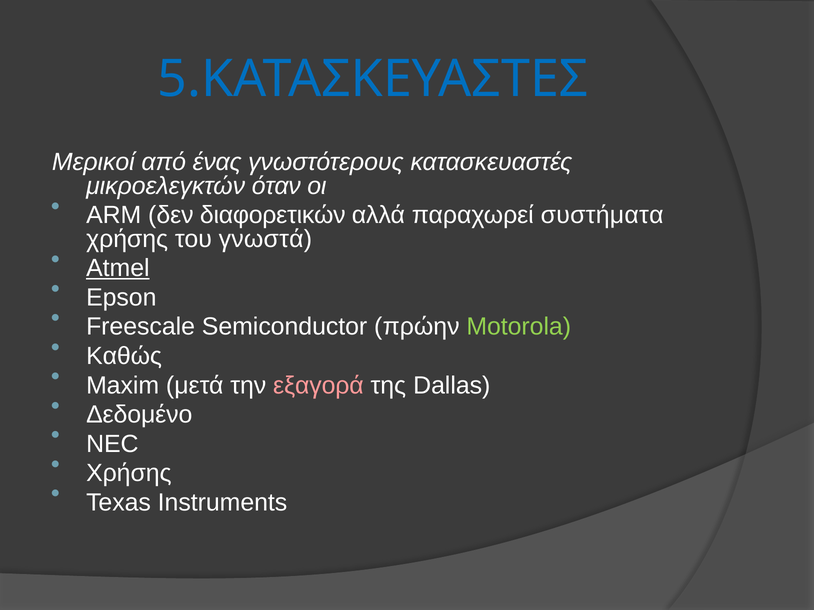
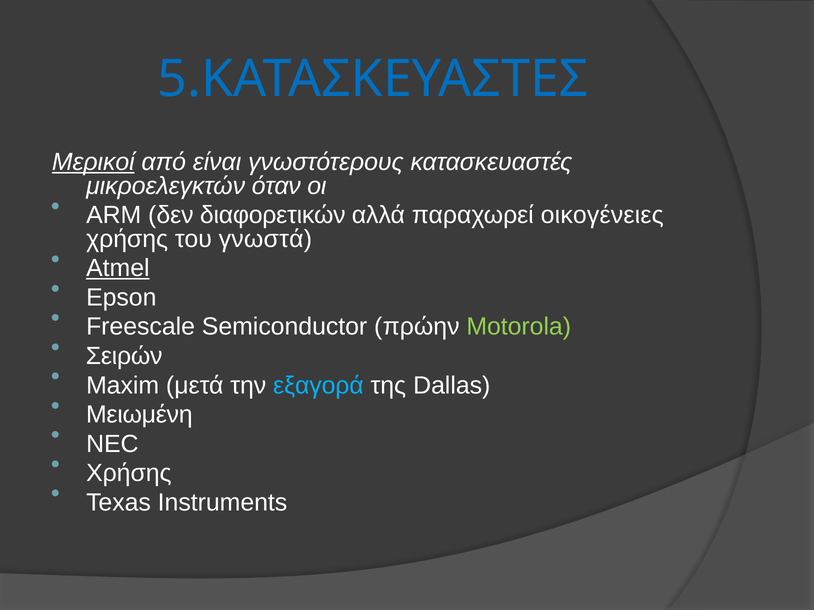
Μερικοί underline: none -> present (93, 162)
ένας: ένας -> είναι (217, 162)
συστήματα: συστήματα -> οικογένειες (602, 215)
Καθώς: Καθώς -> Σειρών (124, 356)
εξαγορά colour: pink -> light blue (318, 386)
Δεδομένο: Δεδομένο -> Μειωμένη (139, 415)
